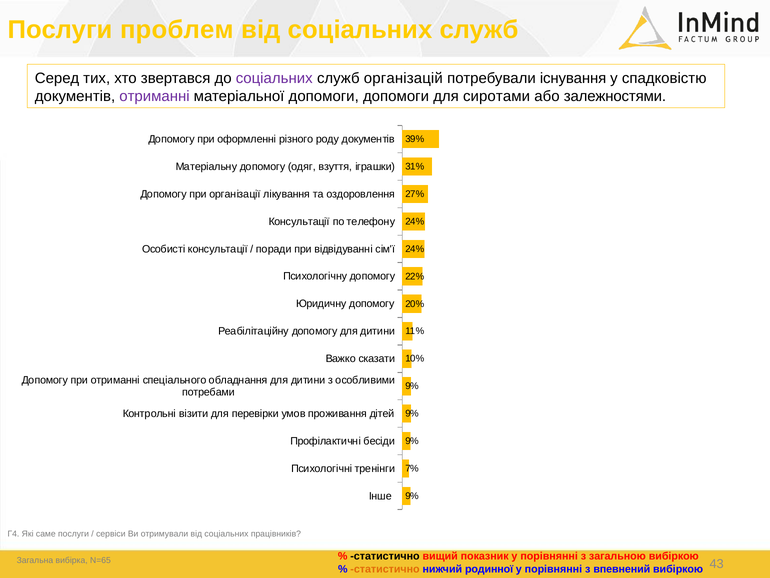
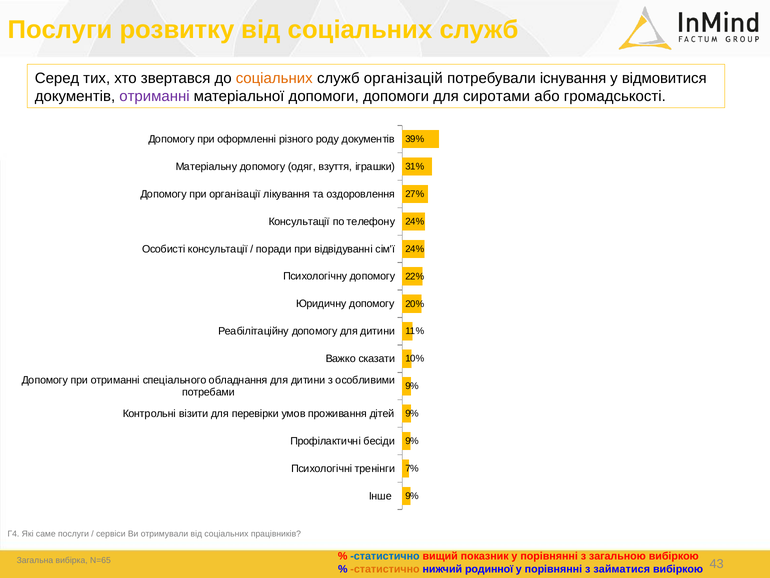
проблем: проблем -> розвитку (177, 30)
соціальних colour: purple -> orange (274, 78)
спадковістю: спадковістю -> відмовитися (664, 78)
залежностями: залежностями -> громадськості (615, 96)
статистично colour: black -> blue (385, 556)
впевнений: впевнений -> займатися (622, 569)
